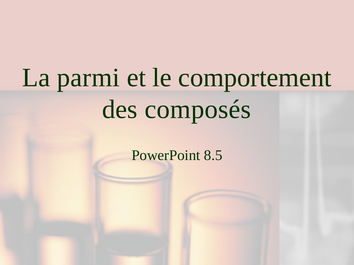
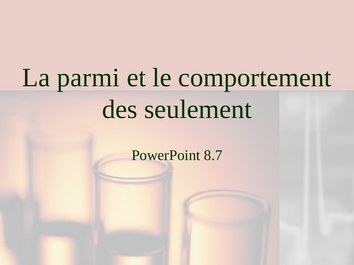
composés: composés -> seulement (198, 110)
8.5: 8.5 -> 8.7 (213, 156)
